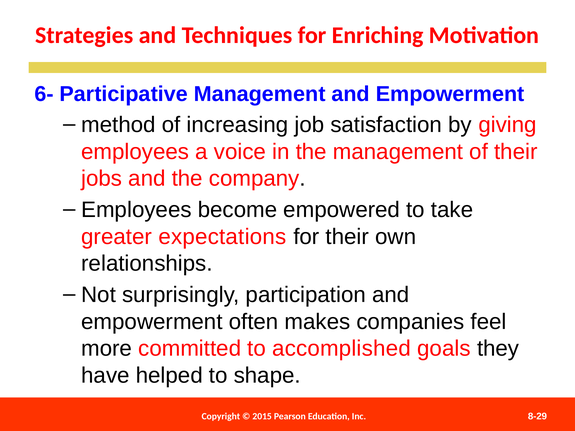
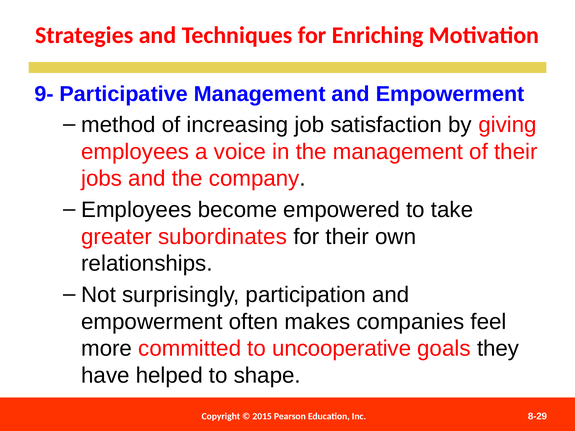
6-: 6- -> 9- (44, 94)
expectations: expectations -> subordinates (222, 237)
accomplished: accomplished -> uncooperative (342, 349)
